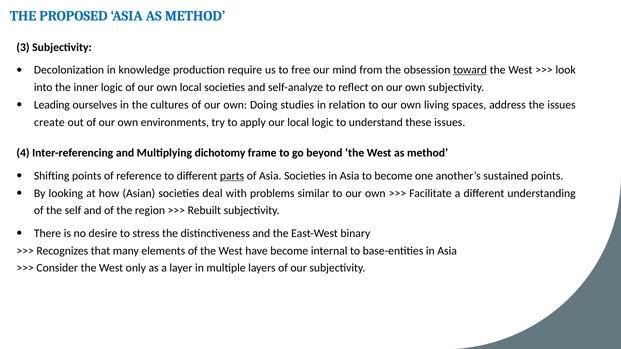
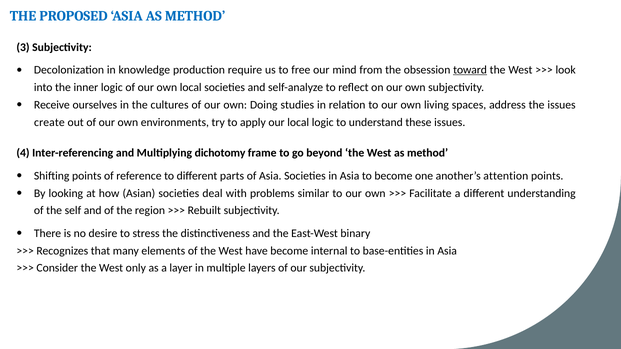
Leading: Leading -> Receive (52, 105)
parts underline: present -> none (232, 176)
sustained: sustained -> attention (506, 176)
